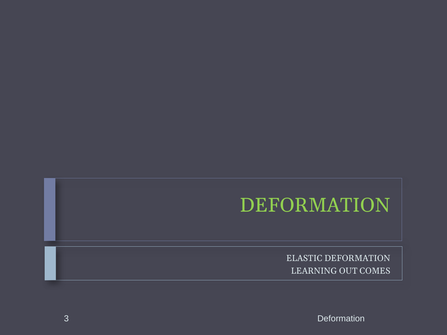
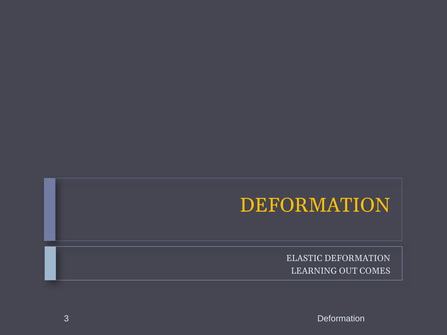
DEFORMATION colour: light green -> yellow (315, 206)
